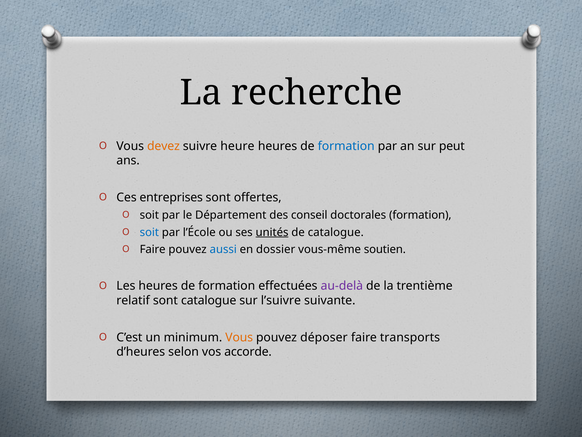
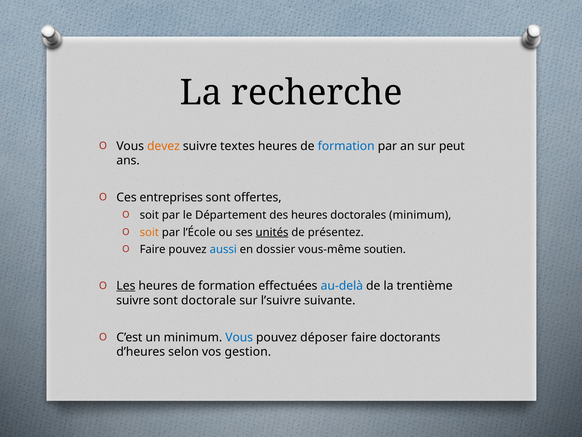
heure: heure -> textes (237, 146)
des conseil: conseil -> heures (309, 215)
doctorales formation: formation -> minimum (420, 215)
soit colour: blue -> orange (149, 232)
de catalogue: catalogue -> présentez (336, 232)
Les underline: none -> present (126, 286)
au-delà colour: purple -> blue (342, 286)
relatif: relatif -> suivre (133, 300)
sont catalogue: catalogue -> doctorale (209, 300)
Vous colour: orange -> blue (239, 337)
transports: transports -> doctorants (410, 337)
accorde: accorde -> gestion (248, 352)
